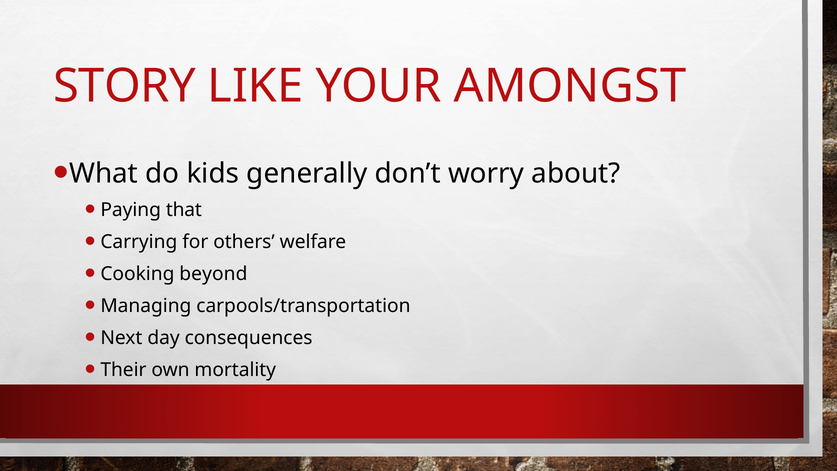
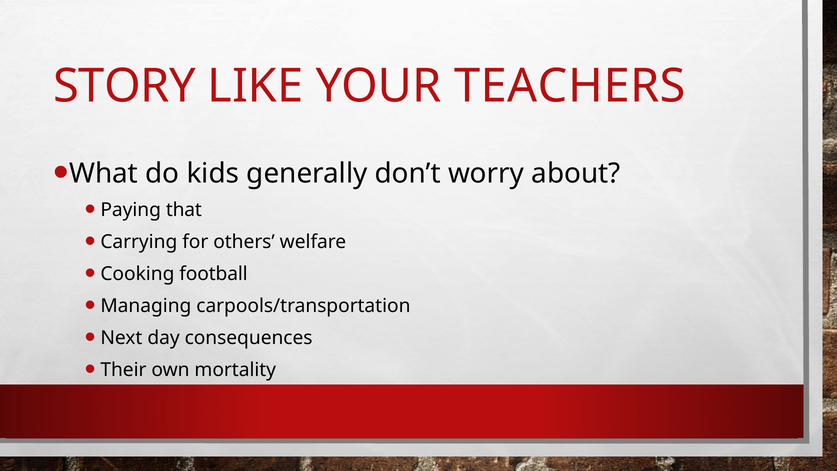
AMONGST: AMONGST -> TEACHERS (570, 86)
beyond: beyond -> football (214, 274)
